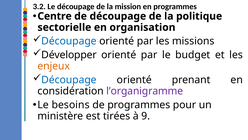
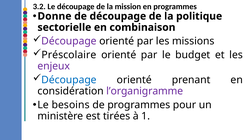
Centre: Centre -> Donne (54, 16)
organisation: organisation -> combinaison (142, 27)
Découpage colour: blue -> purple (69, 41)
Développer: Développer -> Préscolaire (69, 55)
enjeux colour: orange -> purple (54, 66)
9: 9 -> 1 (146, 116)
